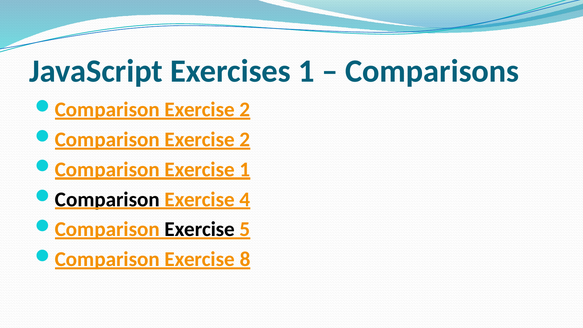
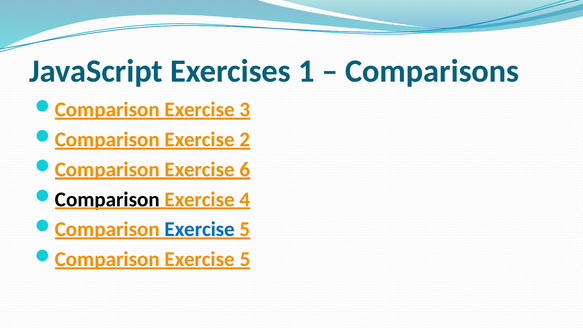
2: 2 -> 3 (245, 110)
Exercise 1: 1 -> 6 (245, 169)
Exercise colour: black -> blue (200, 229)
8: 8 -> 5 (245, 259)
